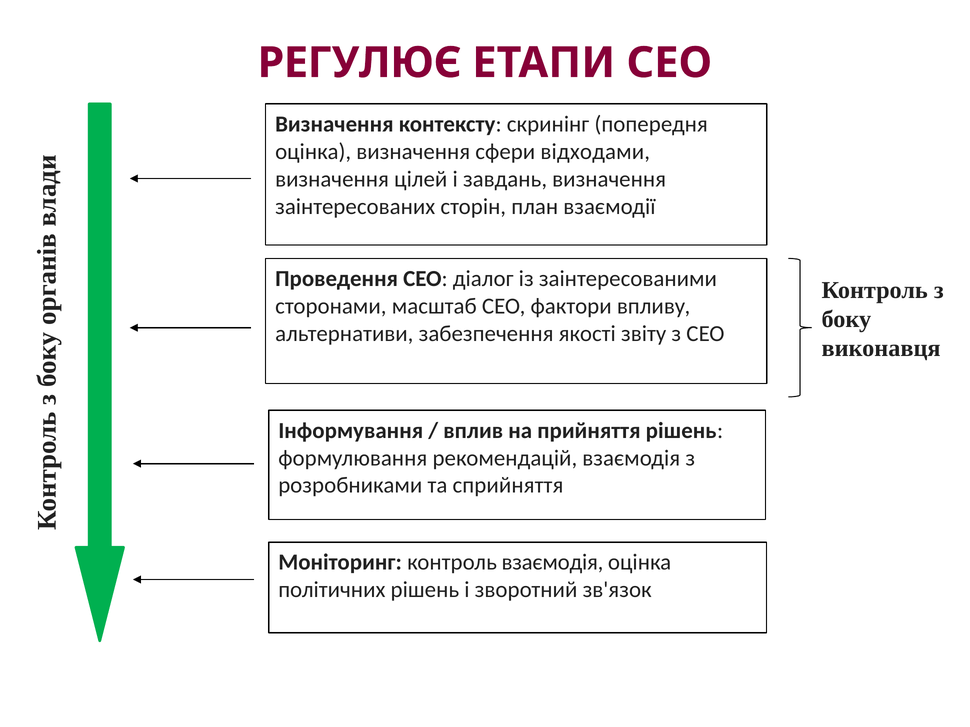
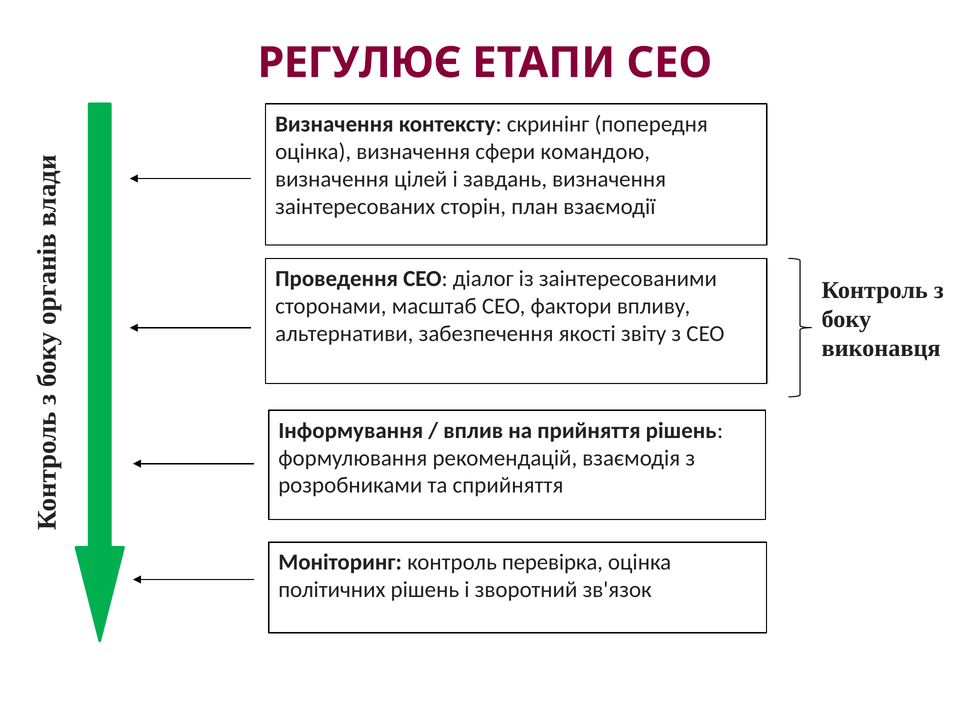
відходами: відходами -> командою (595, 152)
контроль взаємодія: взаємодія -> перевірка (552, 563)
